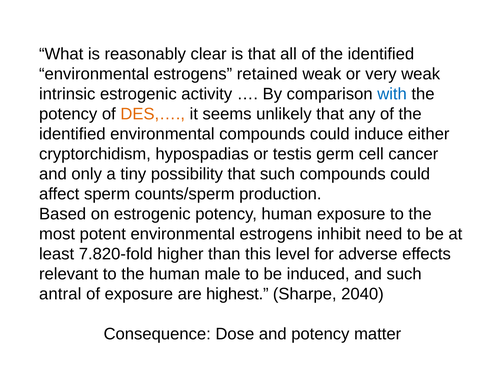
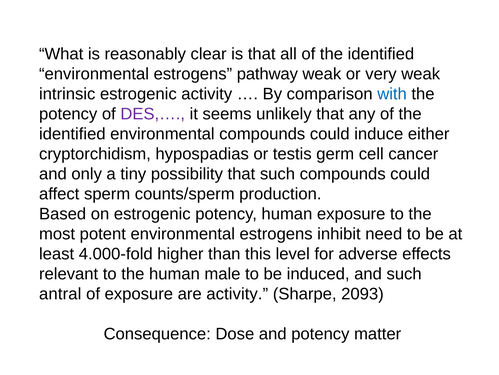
retained: retained -> pathway (267, 74)
DES,… colour: orange -> purple (153, 114)
7.820-fold: 7.820-fold -> 4.000-fold (116, 254)
are highest: highest -> activity (237, 293)
2040: 2040 -> 2093 (362, 293)
